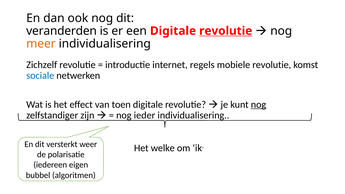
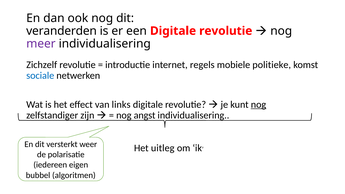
revolutie underline: present -> none (226, 31)
meer colour: orange -> purple (41, 44)
mobiele revolutie: revolutie -> politieke (272, 65)
toen: toen -> links (121, 105)
ieder: ieder -> angst (145, 115)
welke: welke -> uitleg (163, 148)
